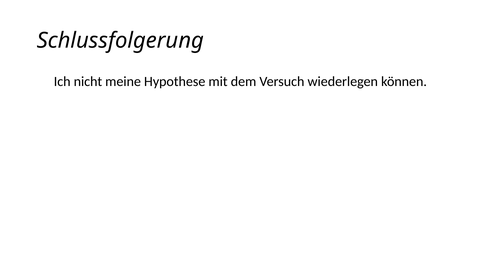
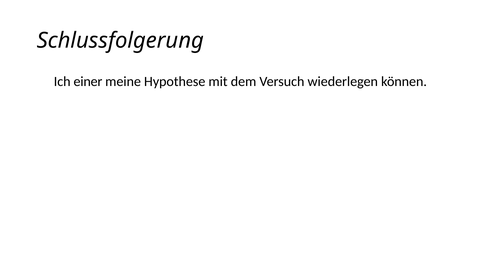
nicht: nicht -> einer (88, 81)
